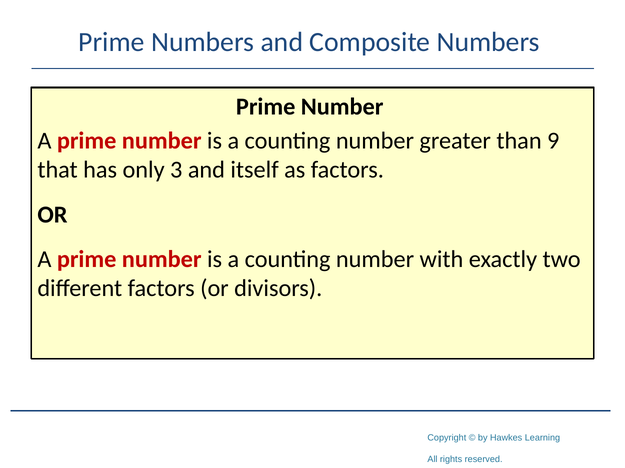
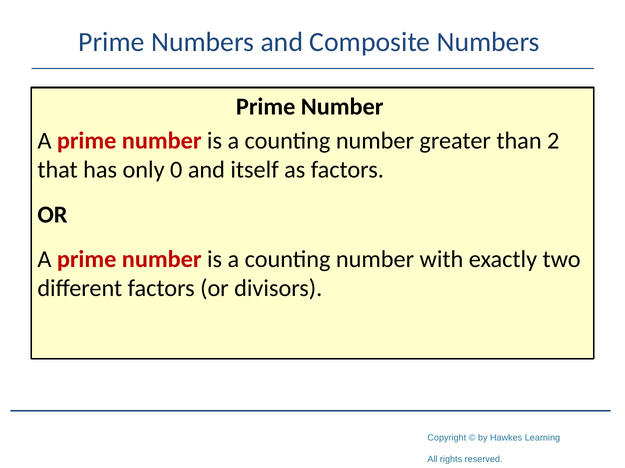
9: 9 -> 2 (553, 141)
3: 3 -> 0 (176, 170)
